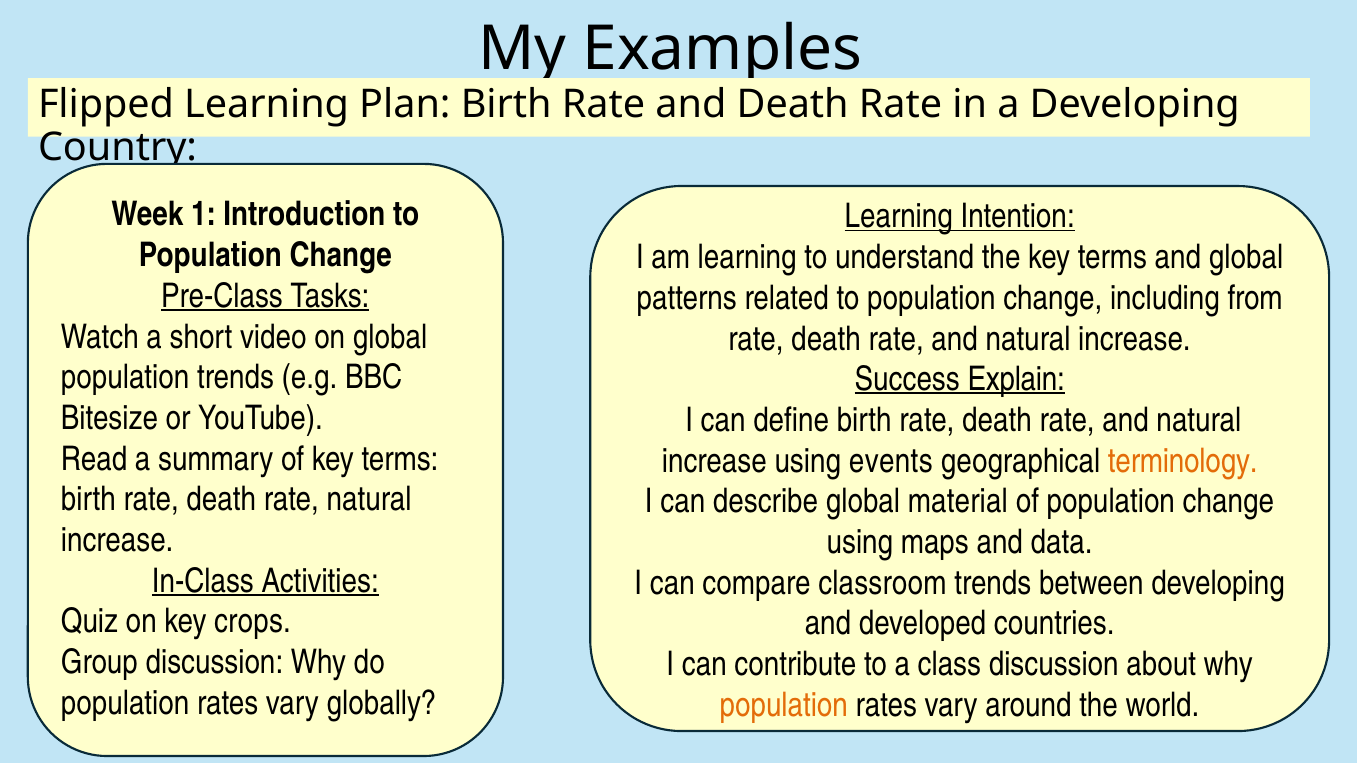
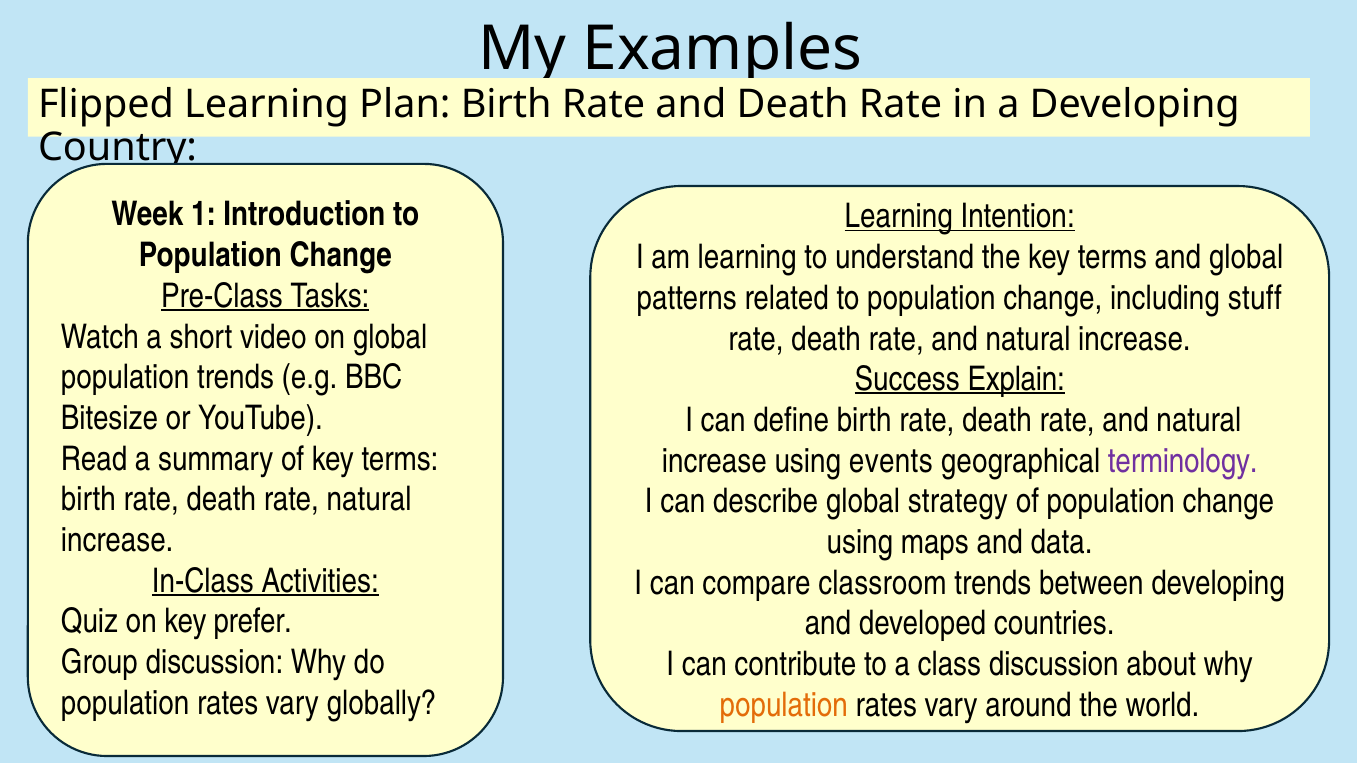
from: from -> stuff (1255, 298)
terminology colour: orange -> purple (1183, 461)
material: material -> strategy (958, 502)
crops: crops -> prefer (253, 622)
